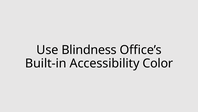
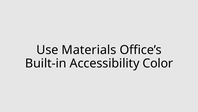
Blindness: Blindness -> Materials (89, 50)
